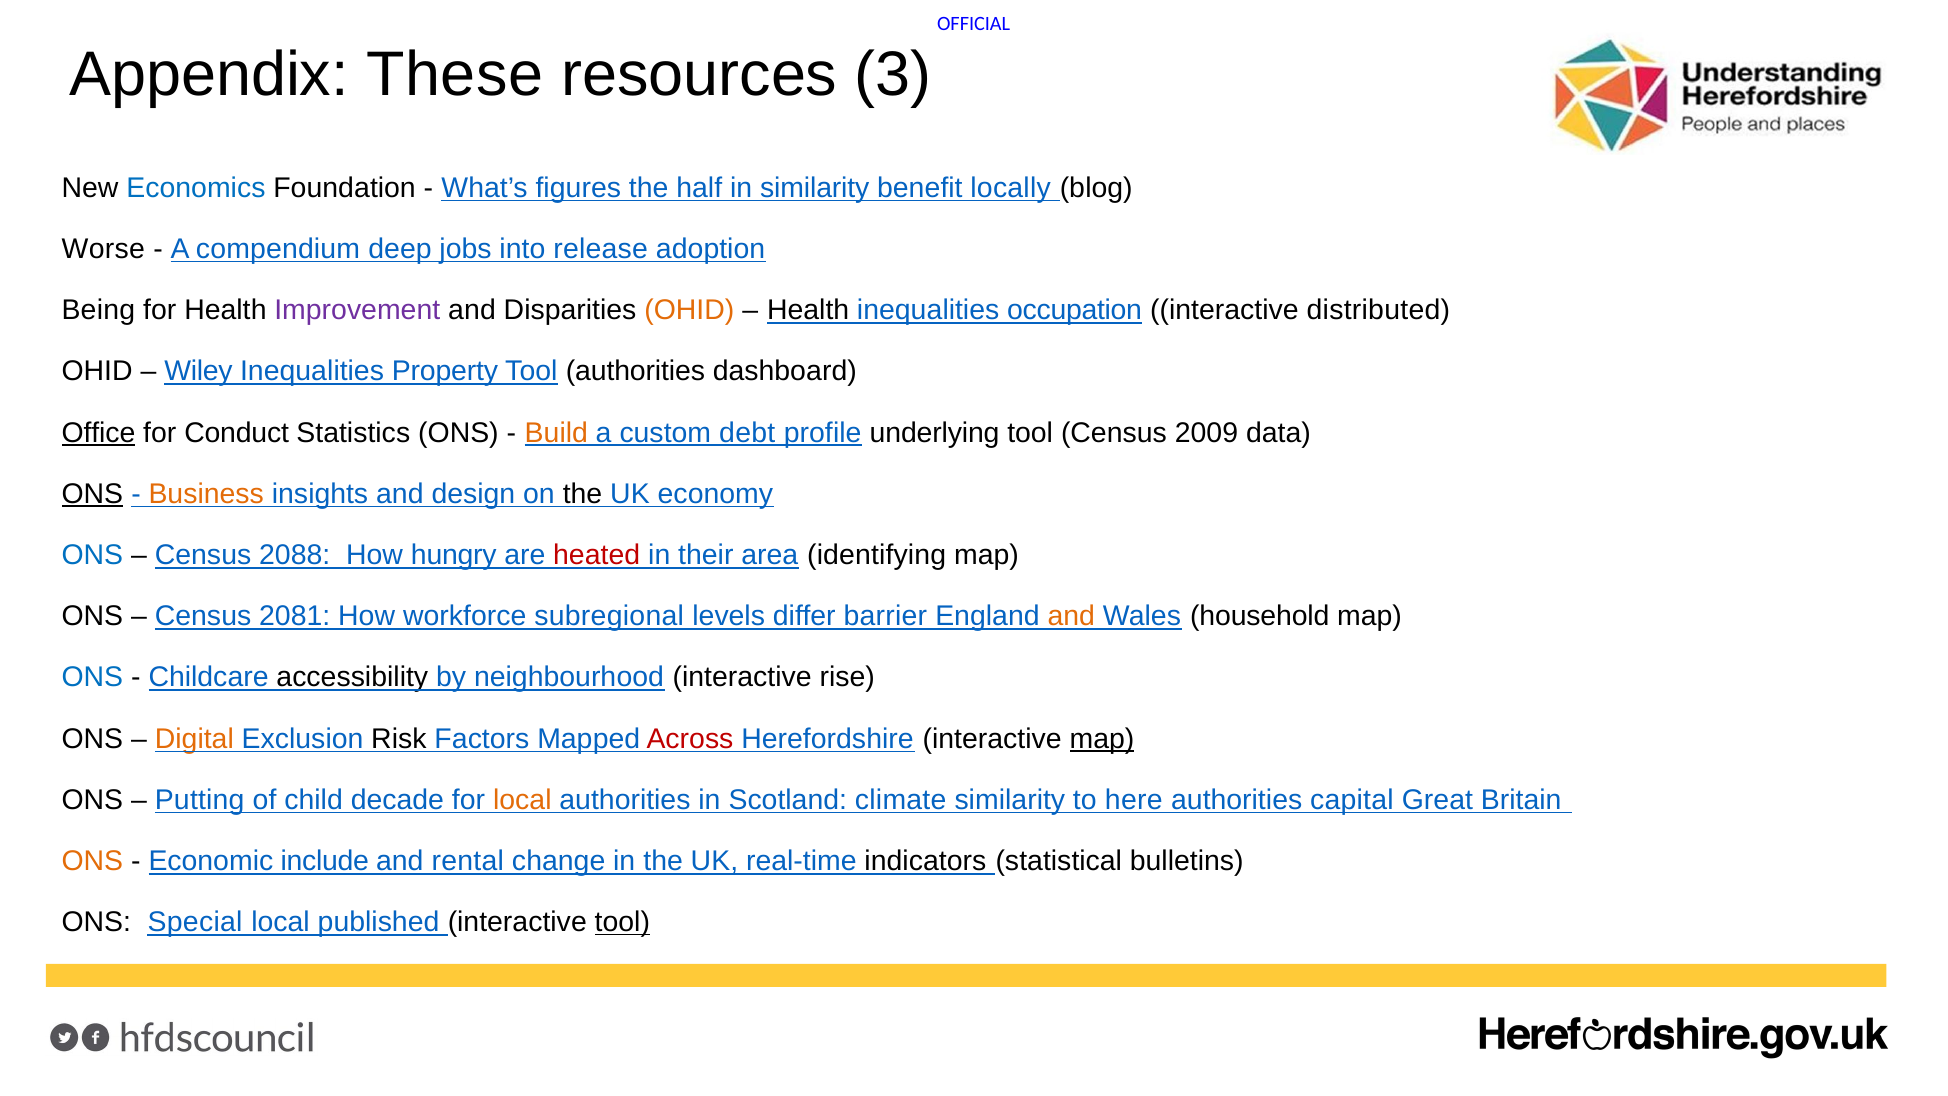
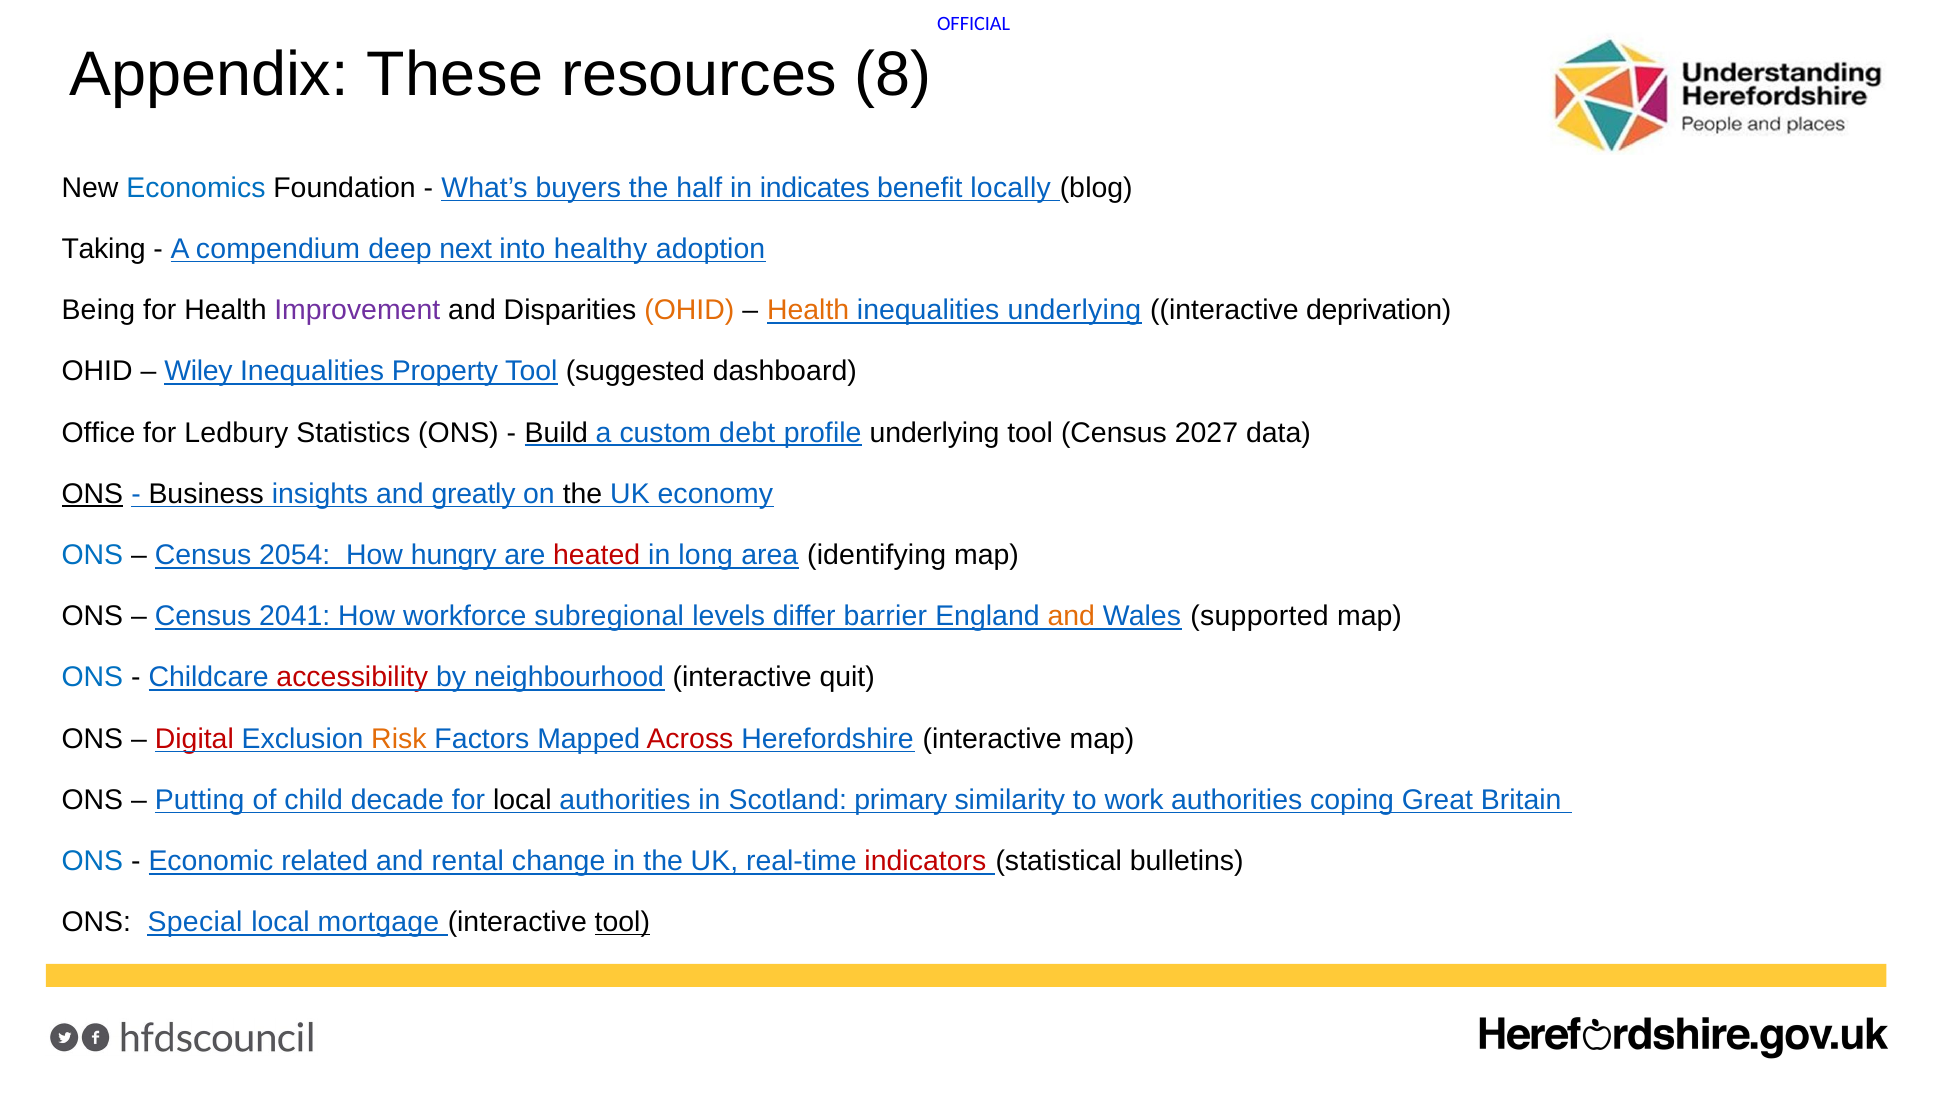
3: 3 -> 8 (893, 74)
figures: figures -> buyers (578, 188)
in similarity: similarity -> indicates (815, 188)
Worse: Worse -> Taking (104, 249)
jobs: jobs -> next (466, 249)
release: release -> healthy (601, 249)
Health colour: black -> orange (808, 310)
inequalities occupation: occupation -> underlying (1074, 310)
distributed: distributed -> deprivation (1379, 310)
Tool authorities: authorities -> suggested (635, 371)
Office underline: present -> none (98, 433)
Conduct: Conduct -> Ledbury (236, 433)
Build colour: orange -> black (556, 433)
2009: 2009 -> 2027 (1206, 433)
Business colour: orange -> black (206, 494)
design: design -> greatly (473, 494)
2088: 2088 -> 2054 (295, 555)
their: their -> long (706, 555)
2081: 2081 -> 2041 (295, 616)
household: household -> supported (1260, 616)
accessibility colour: black -> red (352, 677)
rise: rise -> quit (847, 677)
Digital colour: orange -> red (194, 739)
Risk colour: black -> orange (399, 739)
map underline: present -> none (1102, 739)
local colour: orange -> black (522, 800)
climate: climate -> primary (901, 800)
here: here -> work (1134, 800)
capital: capital -> coping (1352, 800)
ONS colour: orange -> blue (92, 861)
include: include -> related (325, 861)
indicators colour: black -> red (925, 861)
published: published -> mortgage (378, 922)
